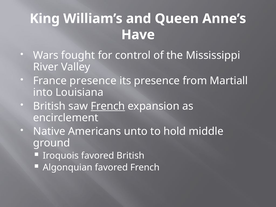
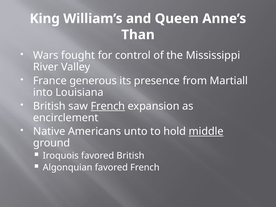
Have: Have -> Than (138, 35)
France presence: presence -> generous (93, 81)
middle underline: none -> present (206, 131)
